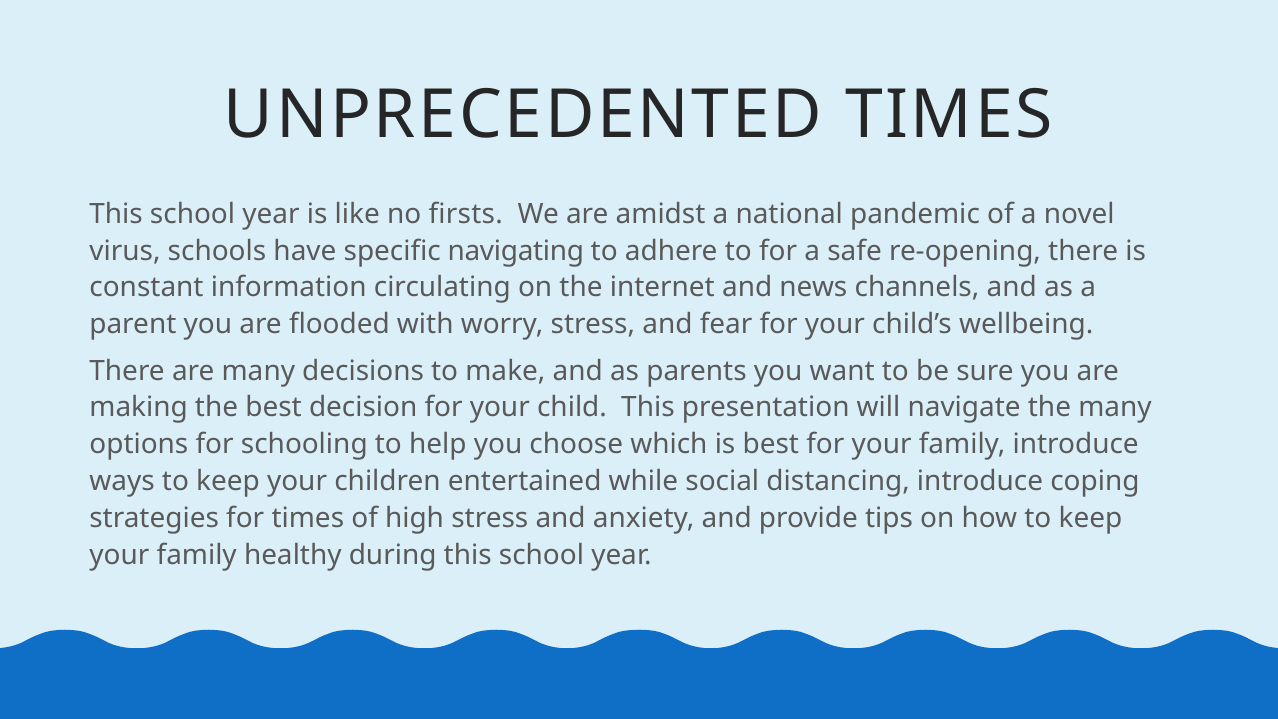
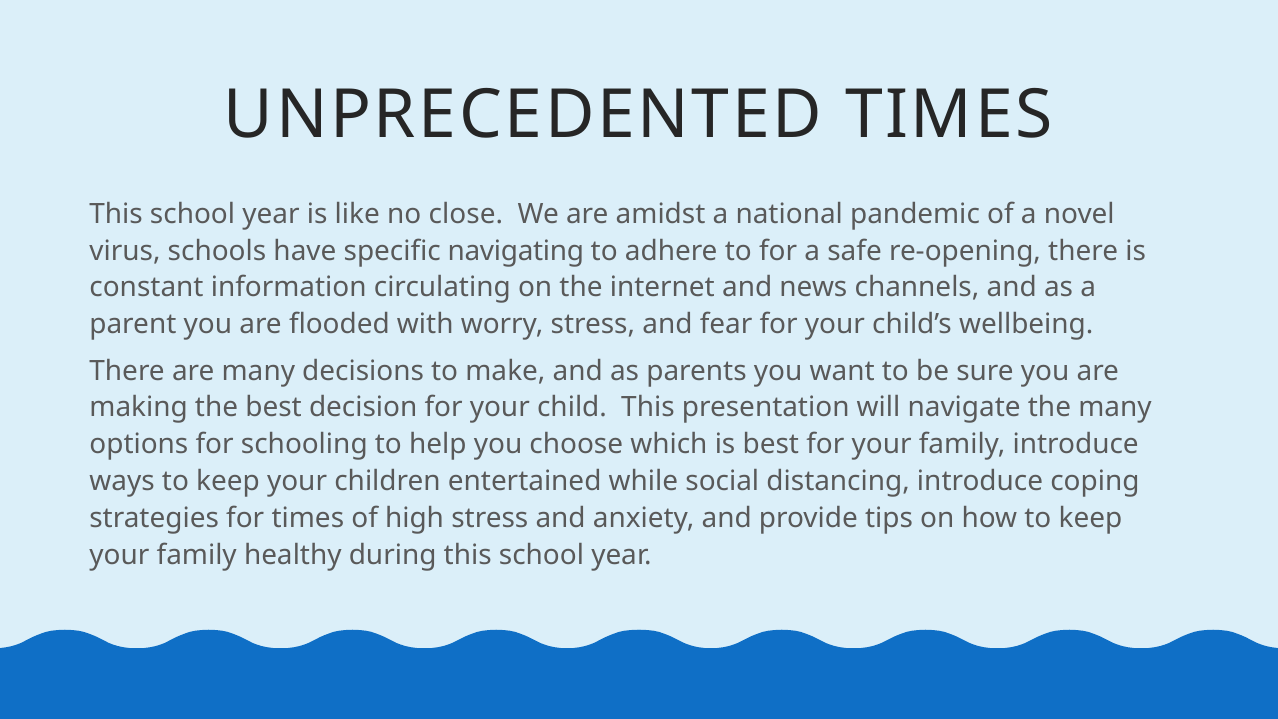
firsts: firsts -> close (466, 214)
